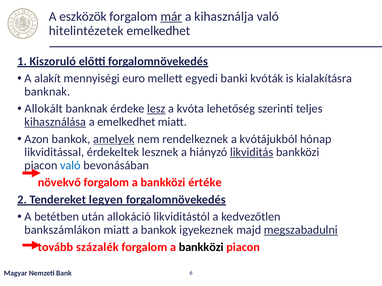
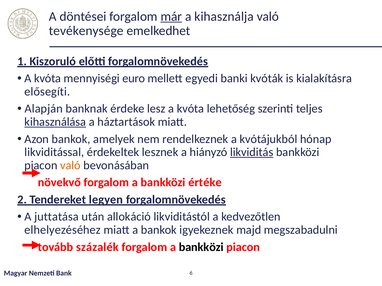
eszközök: eszközök -> döntései (83, 16)
hitelintézetek: hitelintézetek -> tevékenysége (86, 31)
alakít: alakít -> kvóta (48, 79)
banknak: banknak -> elősegíti (47, 92)
Allokált: Allokált -> Alapján (44, 109)
lesz underline: present -> none (156, 109)
a emelkedhet: emelkedhet -> háztartások (126, 122)
amelyek underline: present -> none (114, 139)
való colour: blue -> orange (70, 166)
betétben: betétben -> juttatása (57, 217)
bankszámlákon: bankszámlákon -> elhelyezéséhez (63, 230)
megszabadulni underline: present -> none (301, 230)
